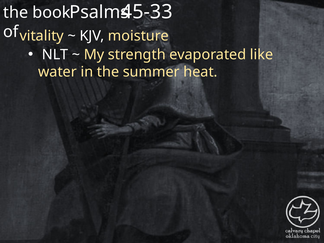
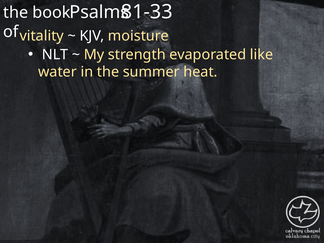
45-33: 45-33 -> 81-33 (147, 12)
